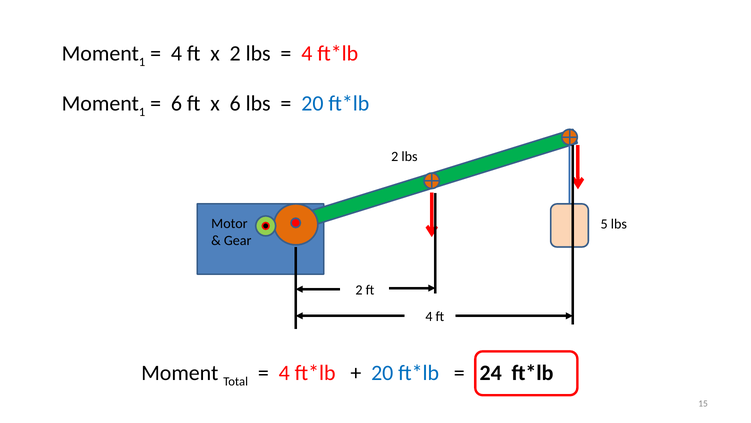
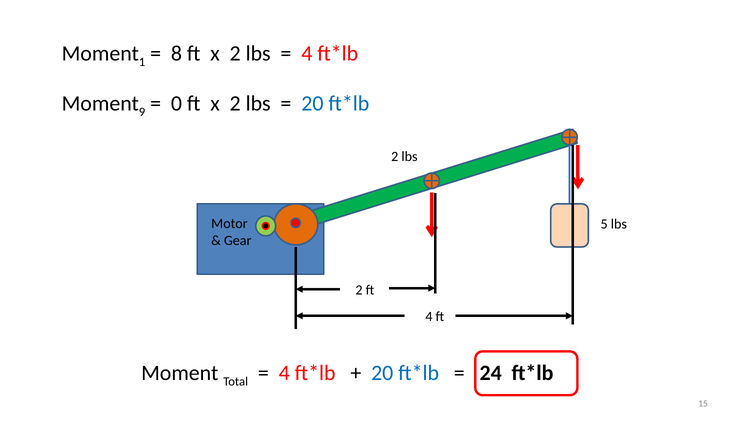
4: 4 -> 8 (176, 53)
1: 1 -> 9 (142, 112)
6: 6 -> 0 (176, 103)
6: 6 -> 2 (235, 103)
